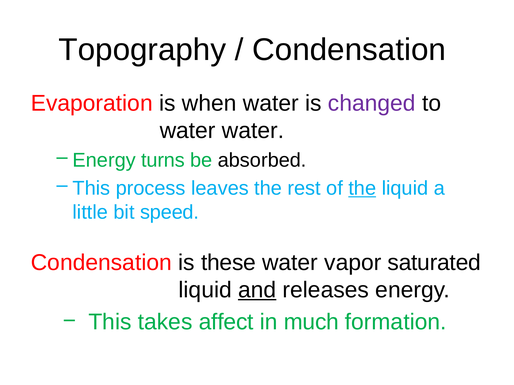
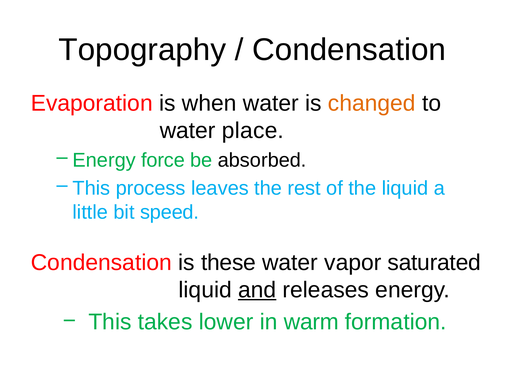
changed colour: purple -> orange (372, 104)
water water: water -> place (253, 131)
turns: turns -> force (163, 160)
the underline: present -> none (362, 188)
affect: affect -> lower (226, 322)
much: much -> warm (311, 322)
